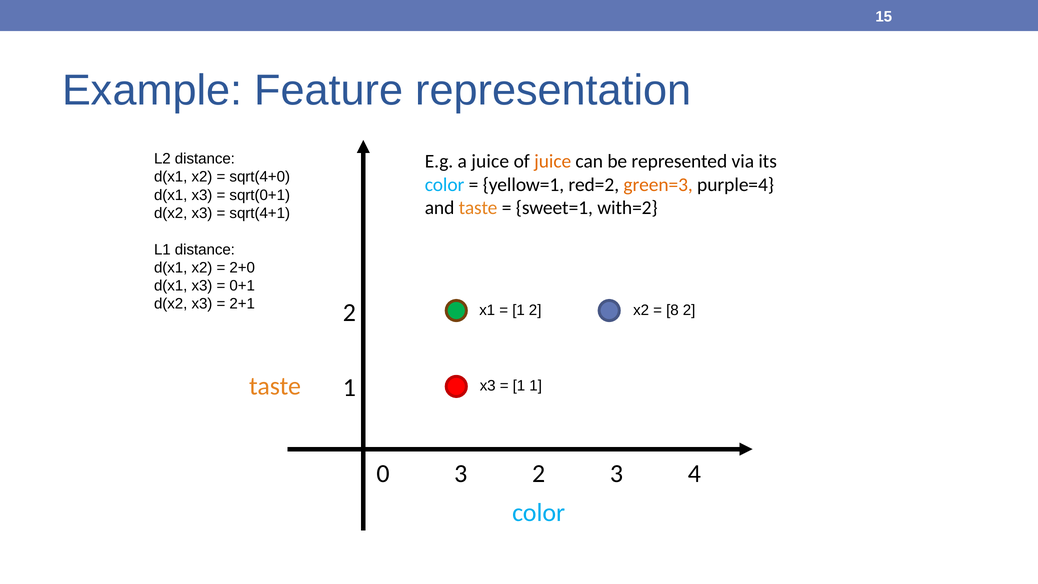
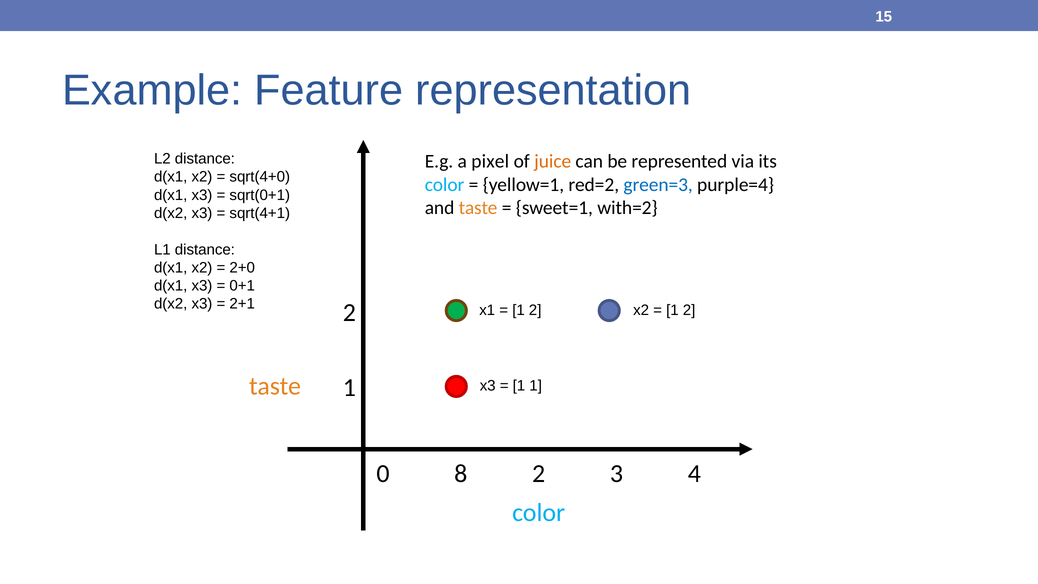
a juice: juice -> pixel (490, 161)
green=3 colour: orange -> blue (658, 185)
8: 8 -> 1 (672, 310)
0 3: 3 -> 8 (461, 474)
